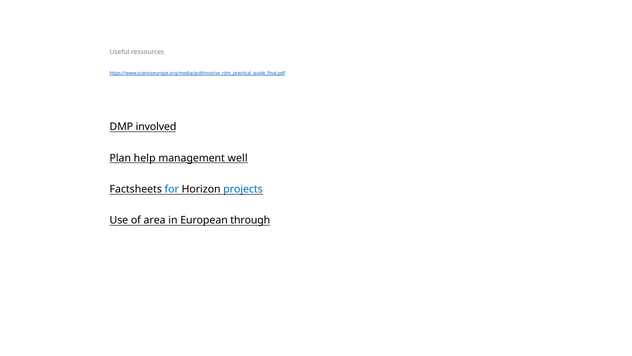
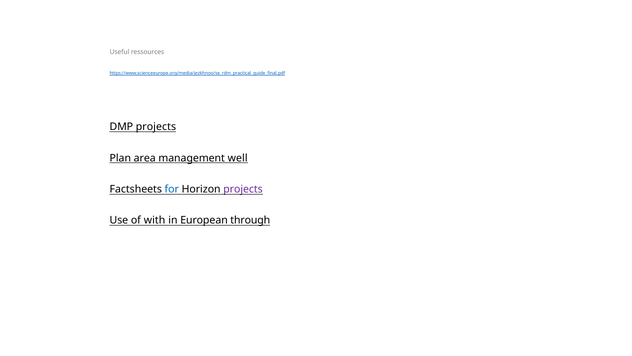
DMP involved: involved -> projects (156, 127)
help: help -> area (145, 158)
projects colour: blue -> purple (243, 189)
area: area -> with (155, 220)
